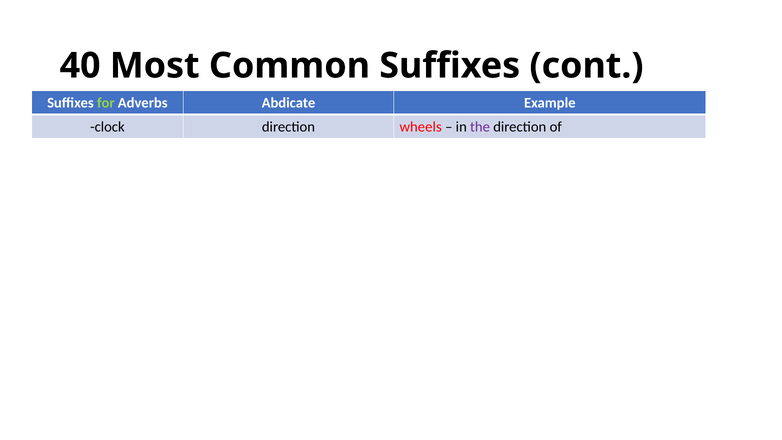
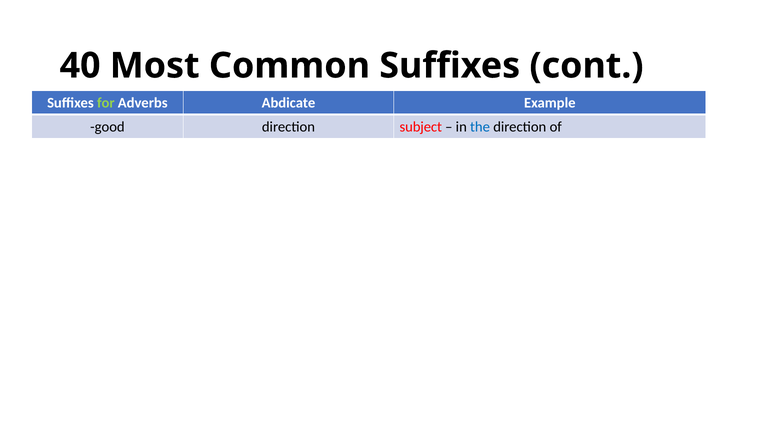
clock: clock -> good (107, 127)
wheels: wheels -> subject (421, 127)
the colour: purple -> blue (480, 127)
